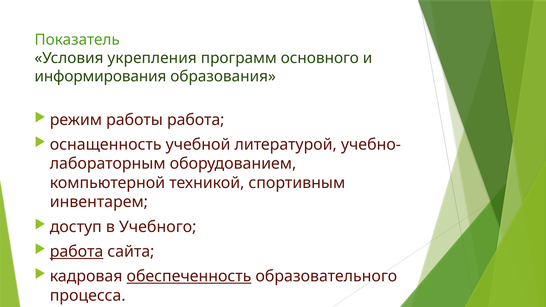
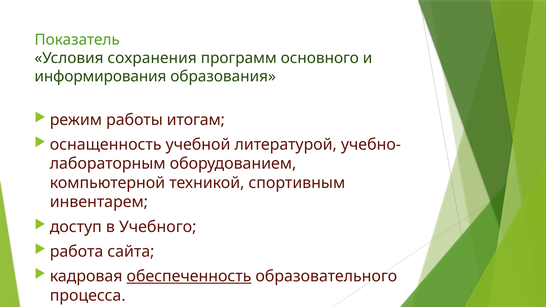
укрепления: укрепления -> сохранения (152, 58)
работы работа: работа -> итогам (196, 120)
работа underline: present -> none (77, 252)
